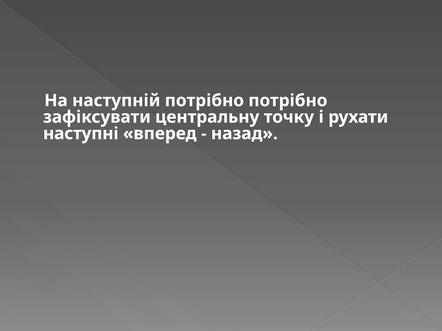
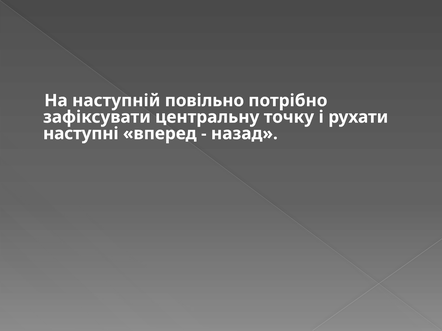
наступній потрібно: потрібно -> повільно (204, 101)
